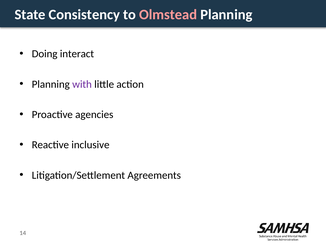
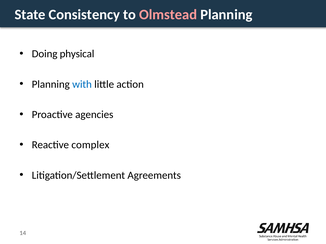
interact: interact -> physical (77, 54)
with colour: purple -> blue (82, 84)
inclusive: inclusive -> complex (90, 145)
